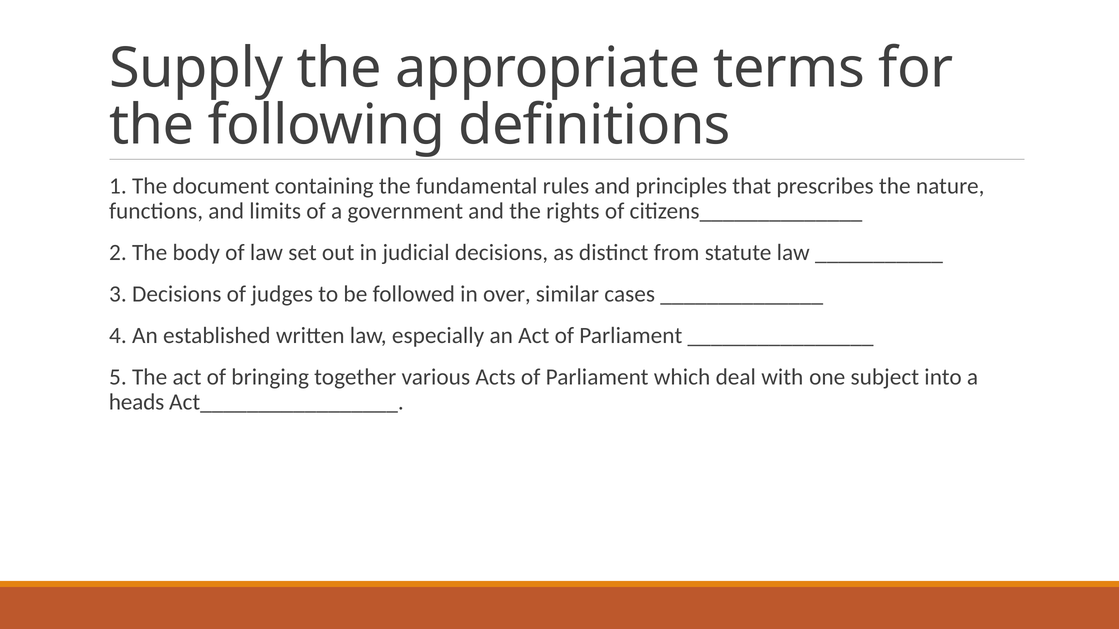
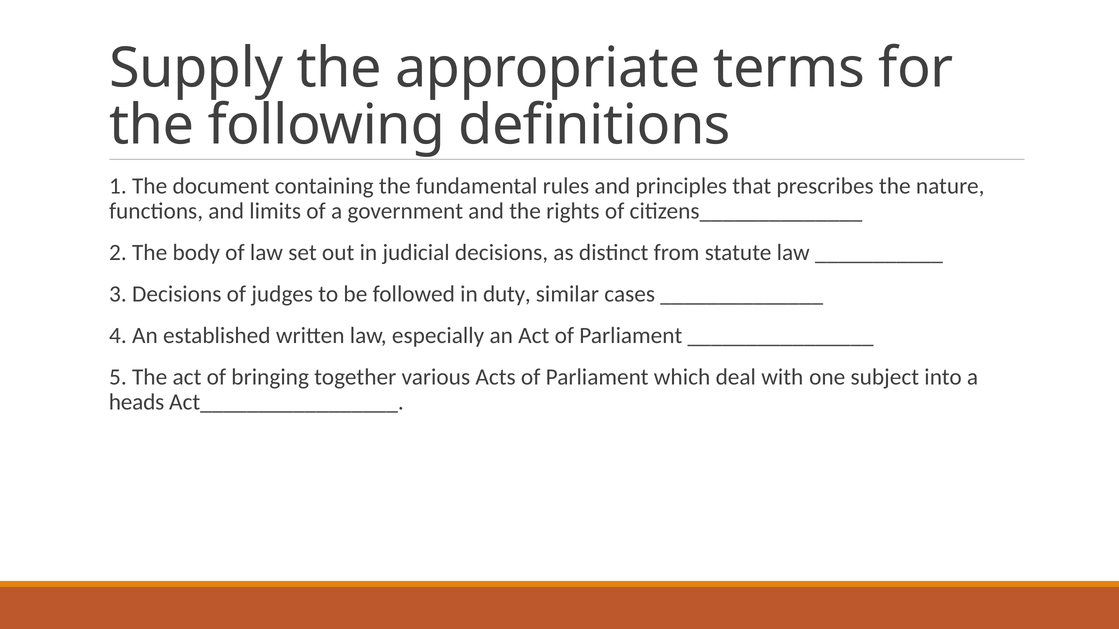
over: over -> duty (507, 294)
